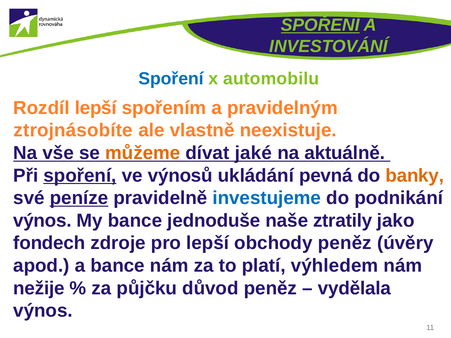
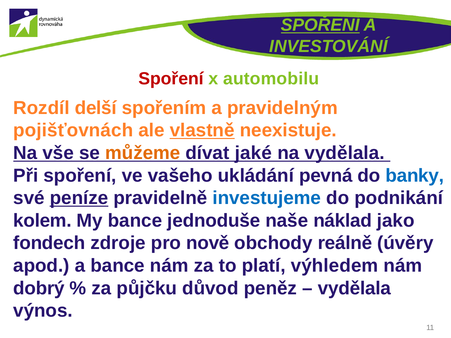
Spoření colour: blue -> red (171, 79)
Rozdíl lepší: lepší -> delší (96, 108)
ztrojnásobíte: ztrojnásobíte -> pojišťovnách (73, 131)
vlastně underline: none -> present (202, 131)
na aktuálně: aktuálně -> vydělala (345, 153)
spoření underline: present -> none (80, 176)
výnosů: výnosů -> vašeho (180, 176)
banky colour: orange -> blue (415, 176)
výnos: výnos -> kolem (42, 221)
ztratily: ztratily -> náklad (343, 221)
pro lepší: lepší -> nově (208, 243)
obchody peněz: peněz -> reálně (345, 243)
nežije: nežije -> dobrý (39, 288)
